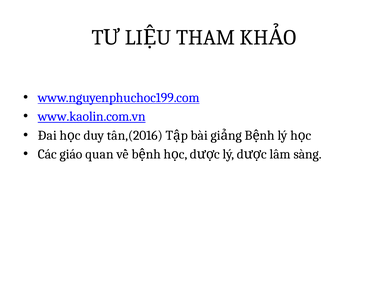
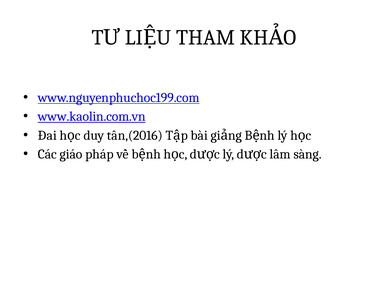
quan: quan -> pháp (99, 154)
